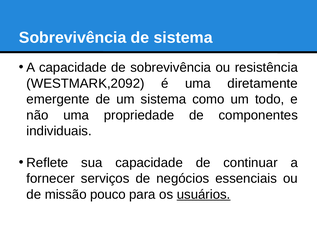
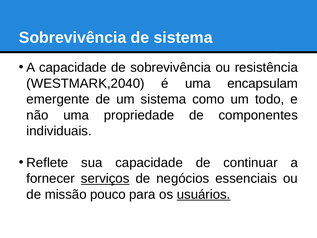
WESTMARK,2092: WESTMARK,2092 -> WESTMARK,2040 (85, 83)
diretamente: diretamente -> encapsulam (263, 83)
serviços underline: none -> present (105, 178)
